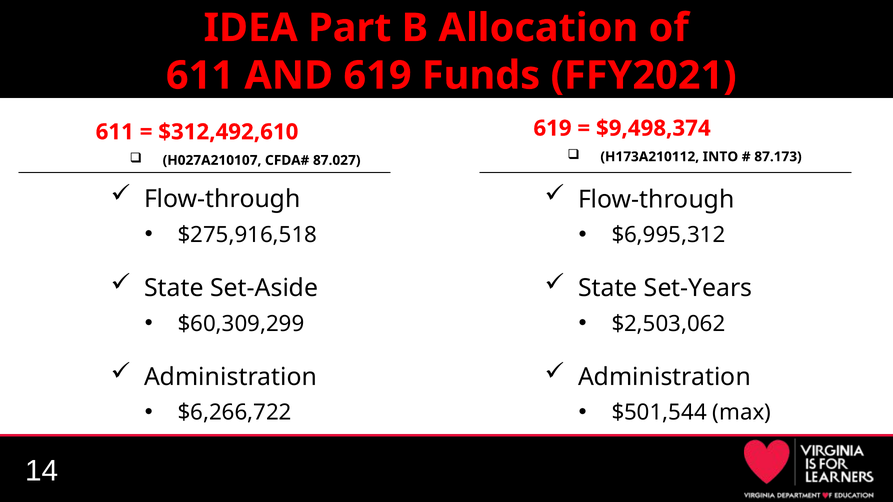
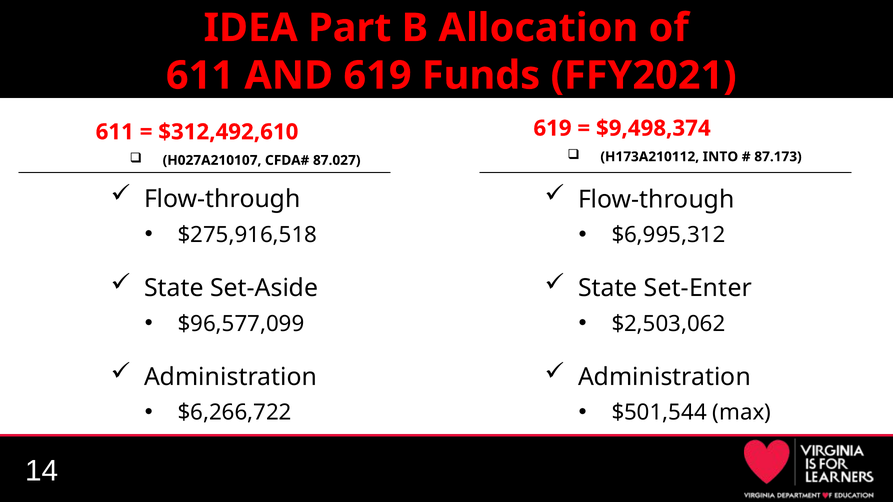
Set-Years: Set-Years -> Set-Enter (698, 288)
$60,309,299: $60,309,299 -> $96,577,099 (241, 324)
